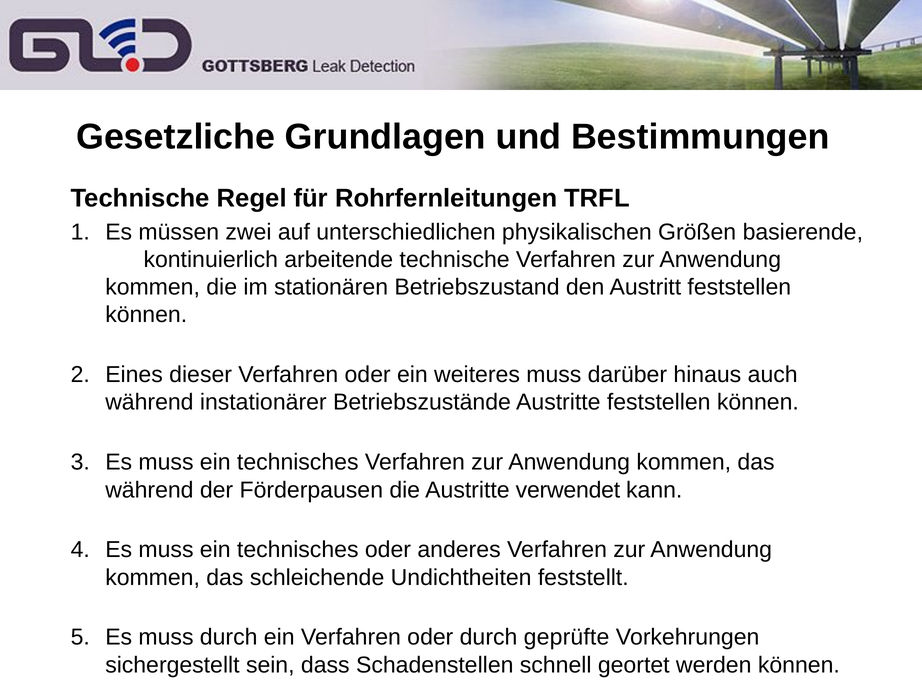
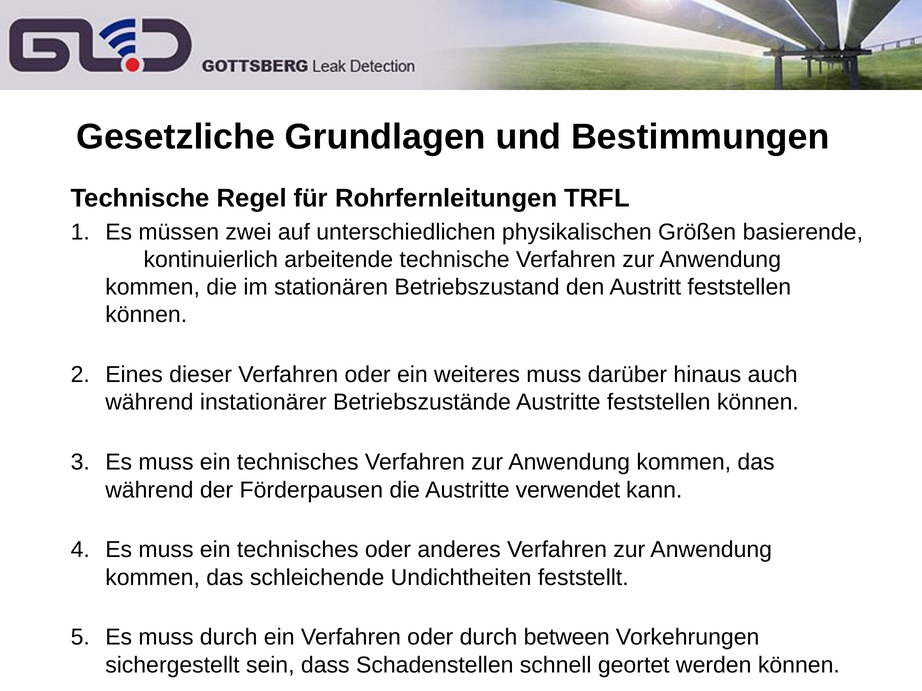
geprüfte: geprüfte -> between (567, 638)
